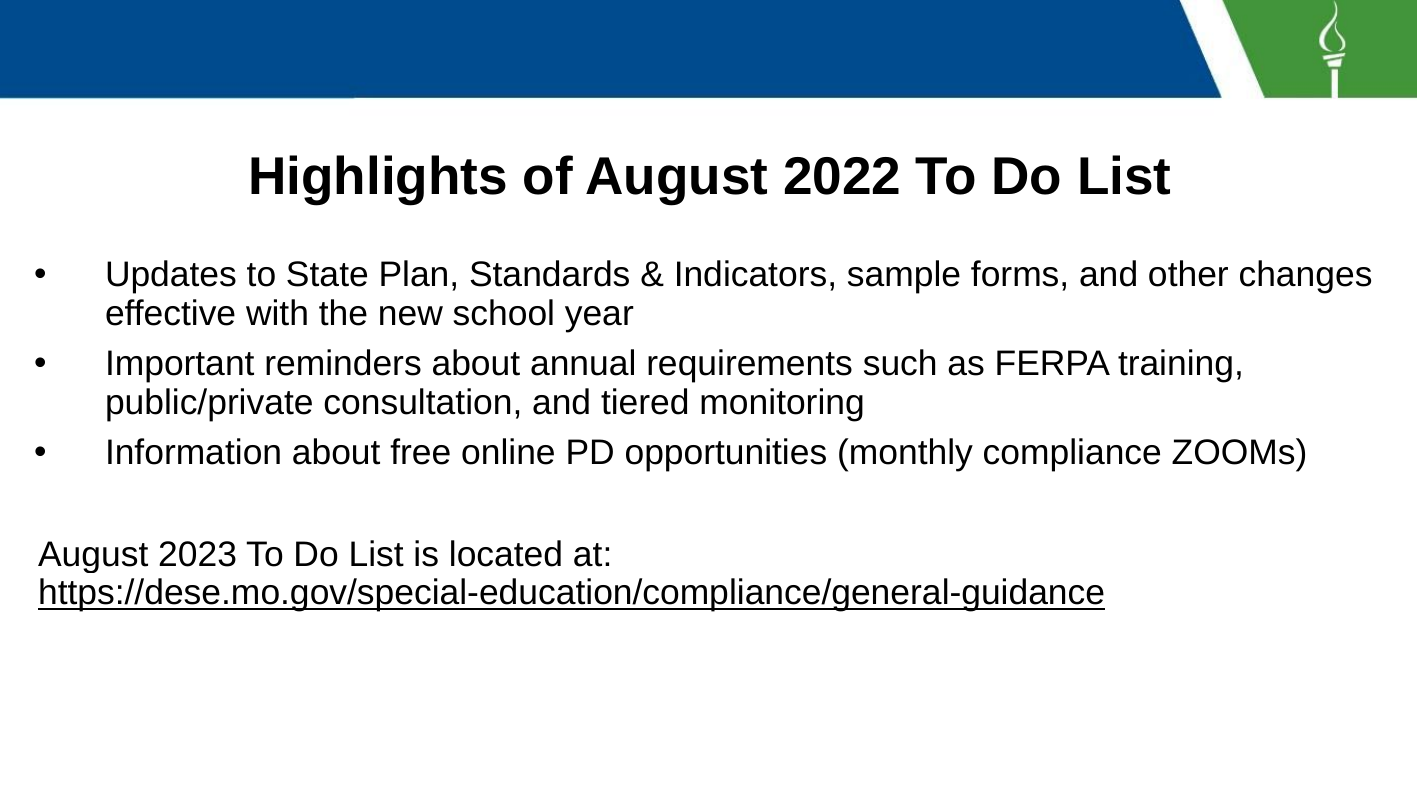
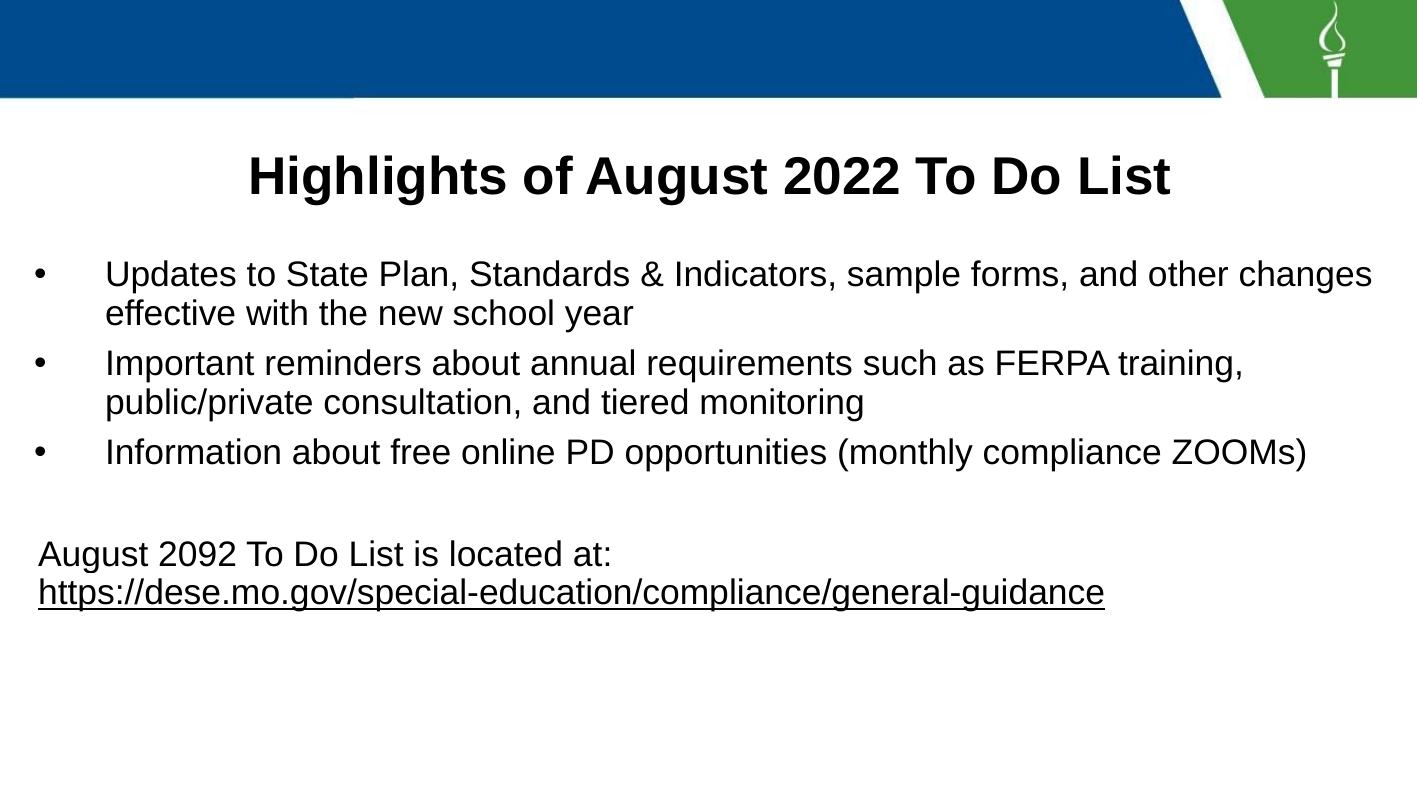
2023: 2023 -> 2092 (198, 555)
